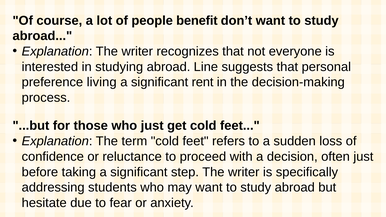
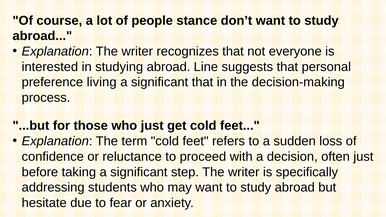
benefit: benefit -> stance (197, 21)
significant rent: rent -> that (202, 82)
